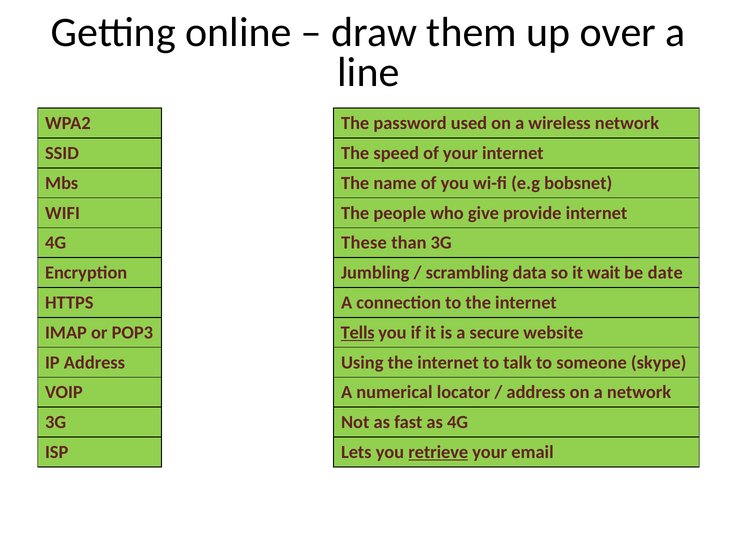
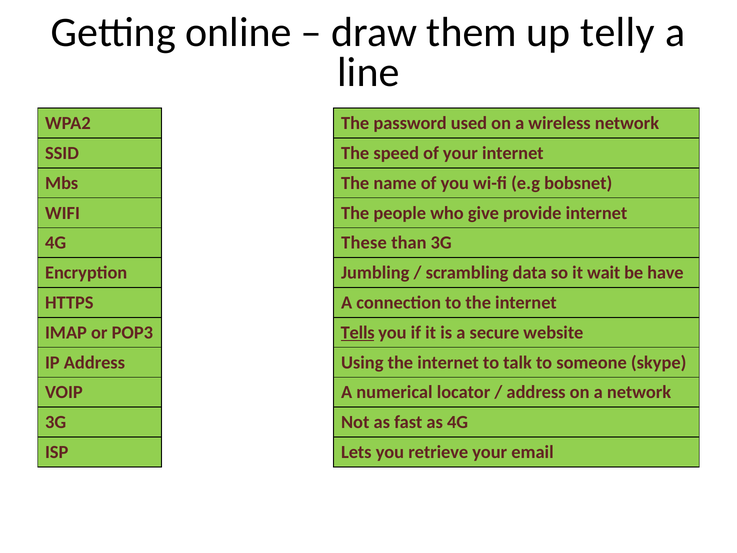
over: over -> telly (618, 32)
date: date -> have (665, 273)
retrieve underline: present -> none (438, 452)
